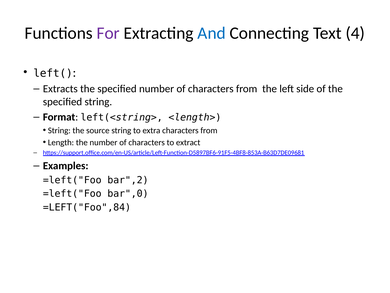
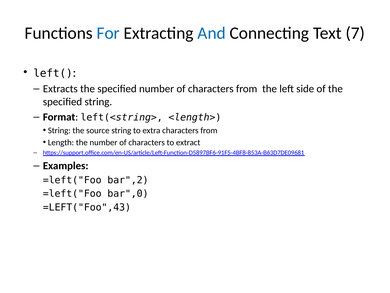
For colour: purple -> blue (108, 33)
4: 4 -> 7 (355, 33)
=LEFT("Foo",84: =LEFT("Foo",84 -> =LEFT("Foo",43 (87, 207)
